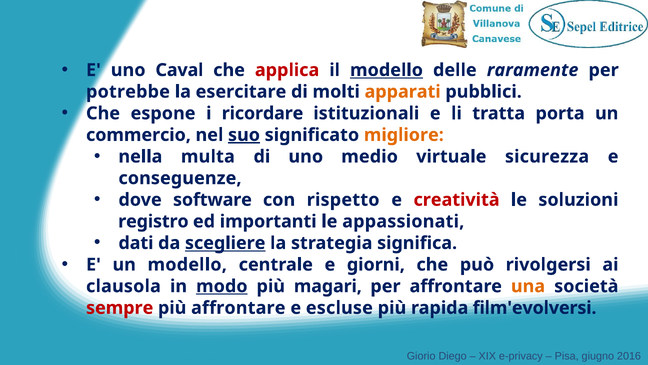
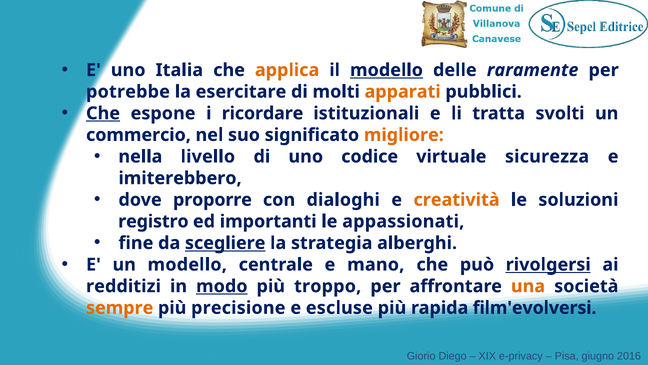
Caval: Caval -> Italia (179, 70)
applica colour: red -> orange (287, 70)
Che underline: none -> present (103, 113)
porta: porta -> svolti (560, 113)
suo underline: present -> none (244, 135)
multa: multa -> livello (208, 157)
medio: medio -> codice (370, 157)
conseguenze: conseguenze -> imiterebbero (180, 178)
software: software -> proporre (212, 200)
rispetto: rispetto -> dialoghi (343, 200)
creatività colour: red -> orange (457, 200)
dati: dati -> fine (136, 243)
significa: significa -> alberghi (417, 243)
giorni: giorni -> mano (376, 265)
rivolgersi underline: none -> present (548, 265)
clausola: clausola -> redditizi (123, 286)
magari: magari -> troppo (328, 286)
sempre colour: red -> orange (120, 308)
più affrontare: affrontare -> precisione (238, 308)
